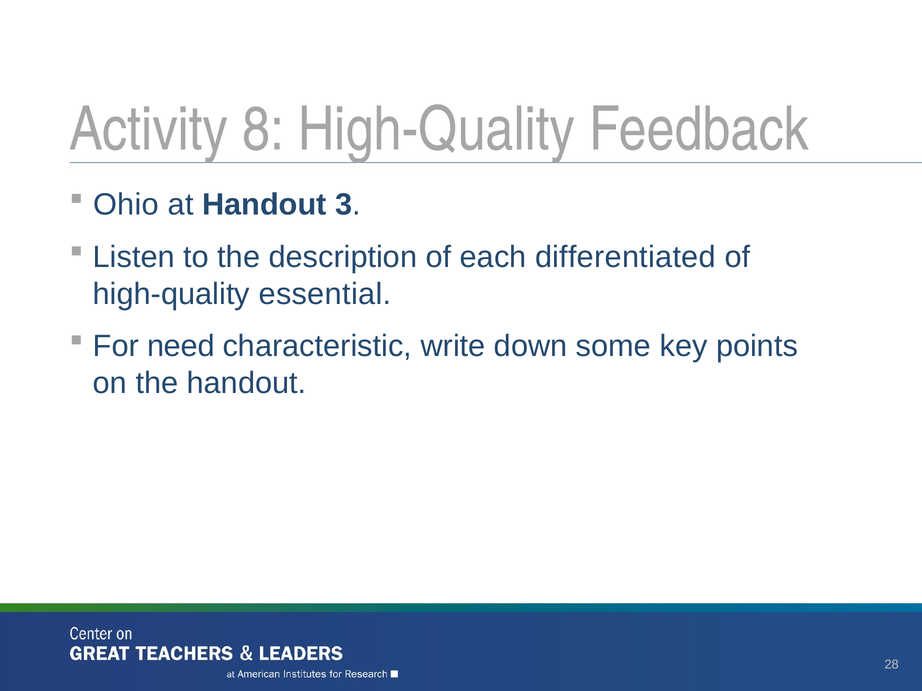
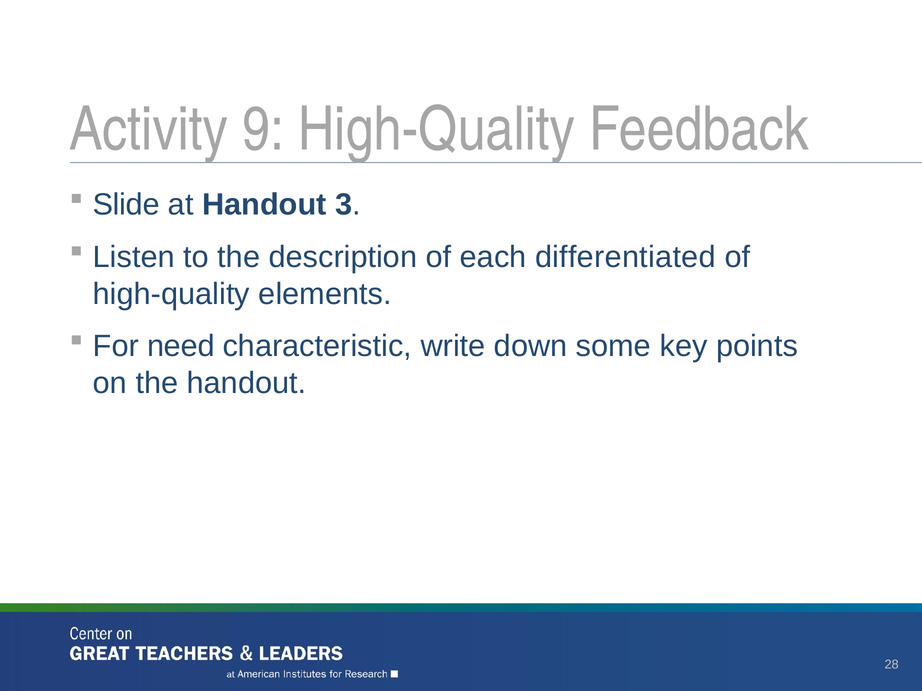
8: 8 -> 9 (263, 130)
Ohio: Ohio -> Slide (126, 205)
essential: essential -> elements (325, 294)
